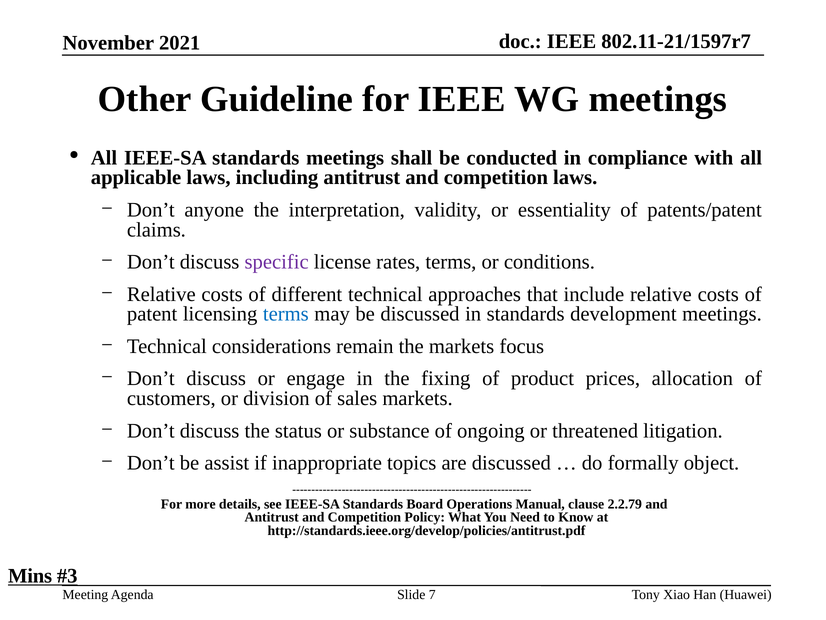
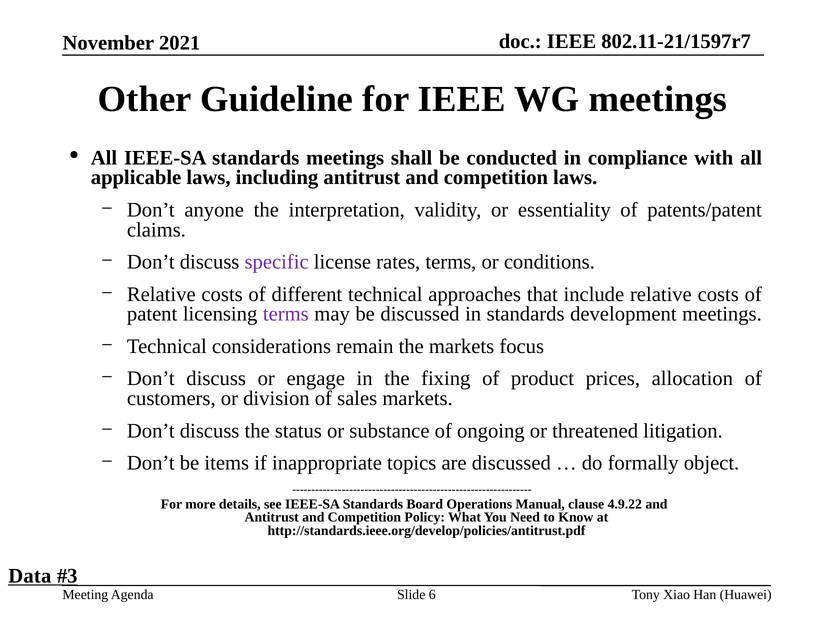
terms colour: blue -> purple (286, 314)
assist: assist -> items (227, 463)
2.2.79: 2.2.79 -> 4.9.22 (625, 504)
Mins: Mins -> Data (30, 575)
7: 7 -> 6 (432, 594)
